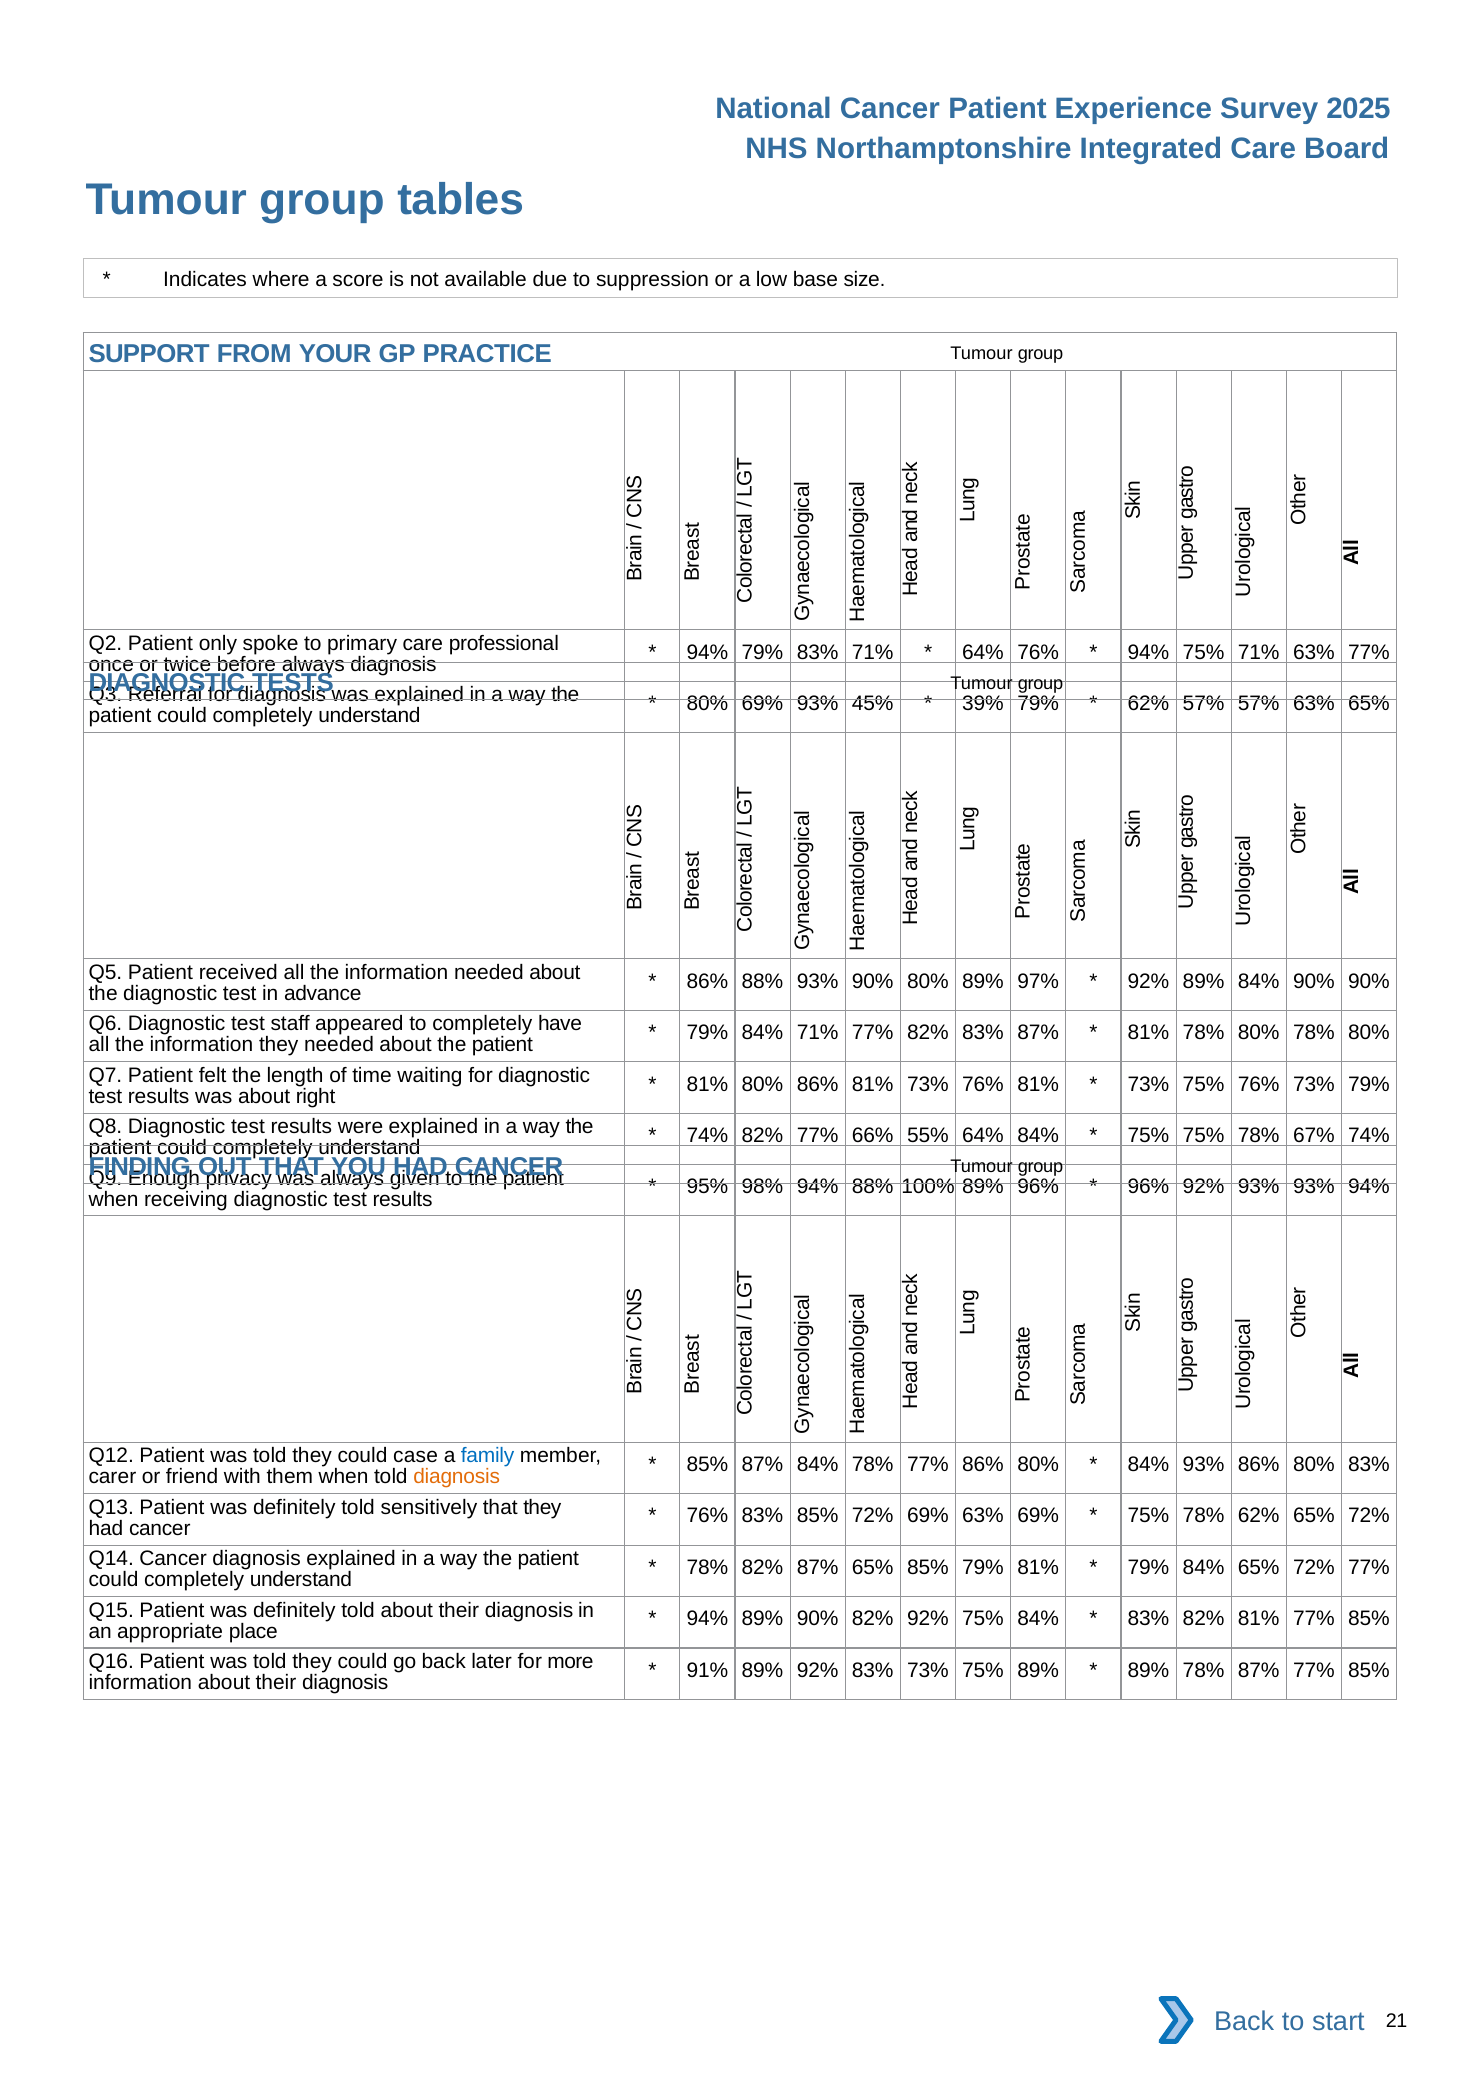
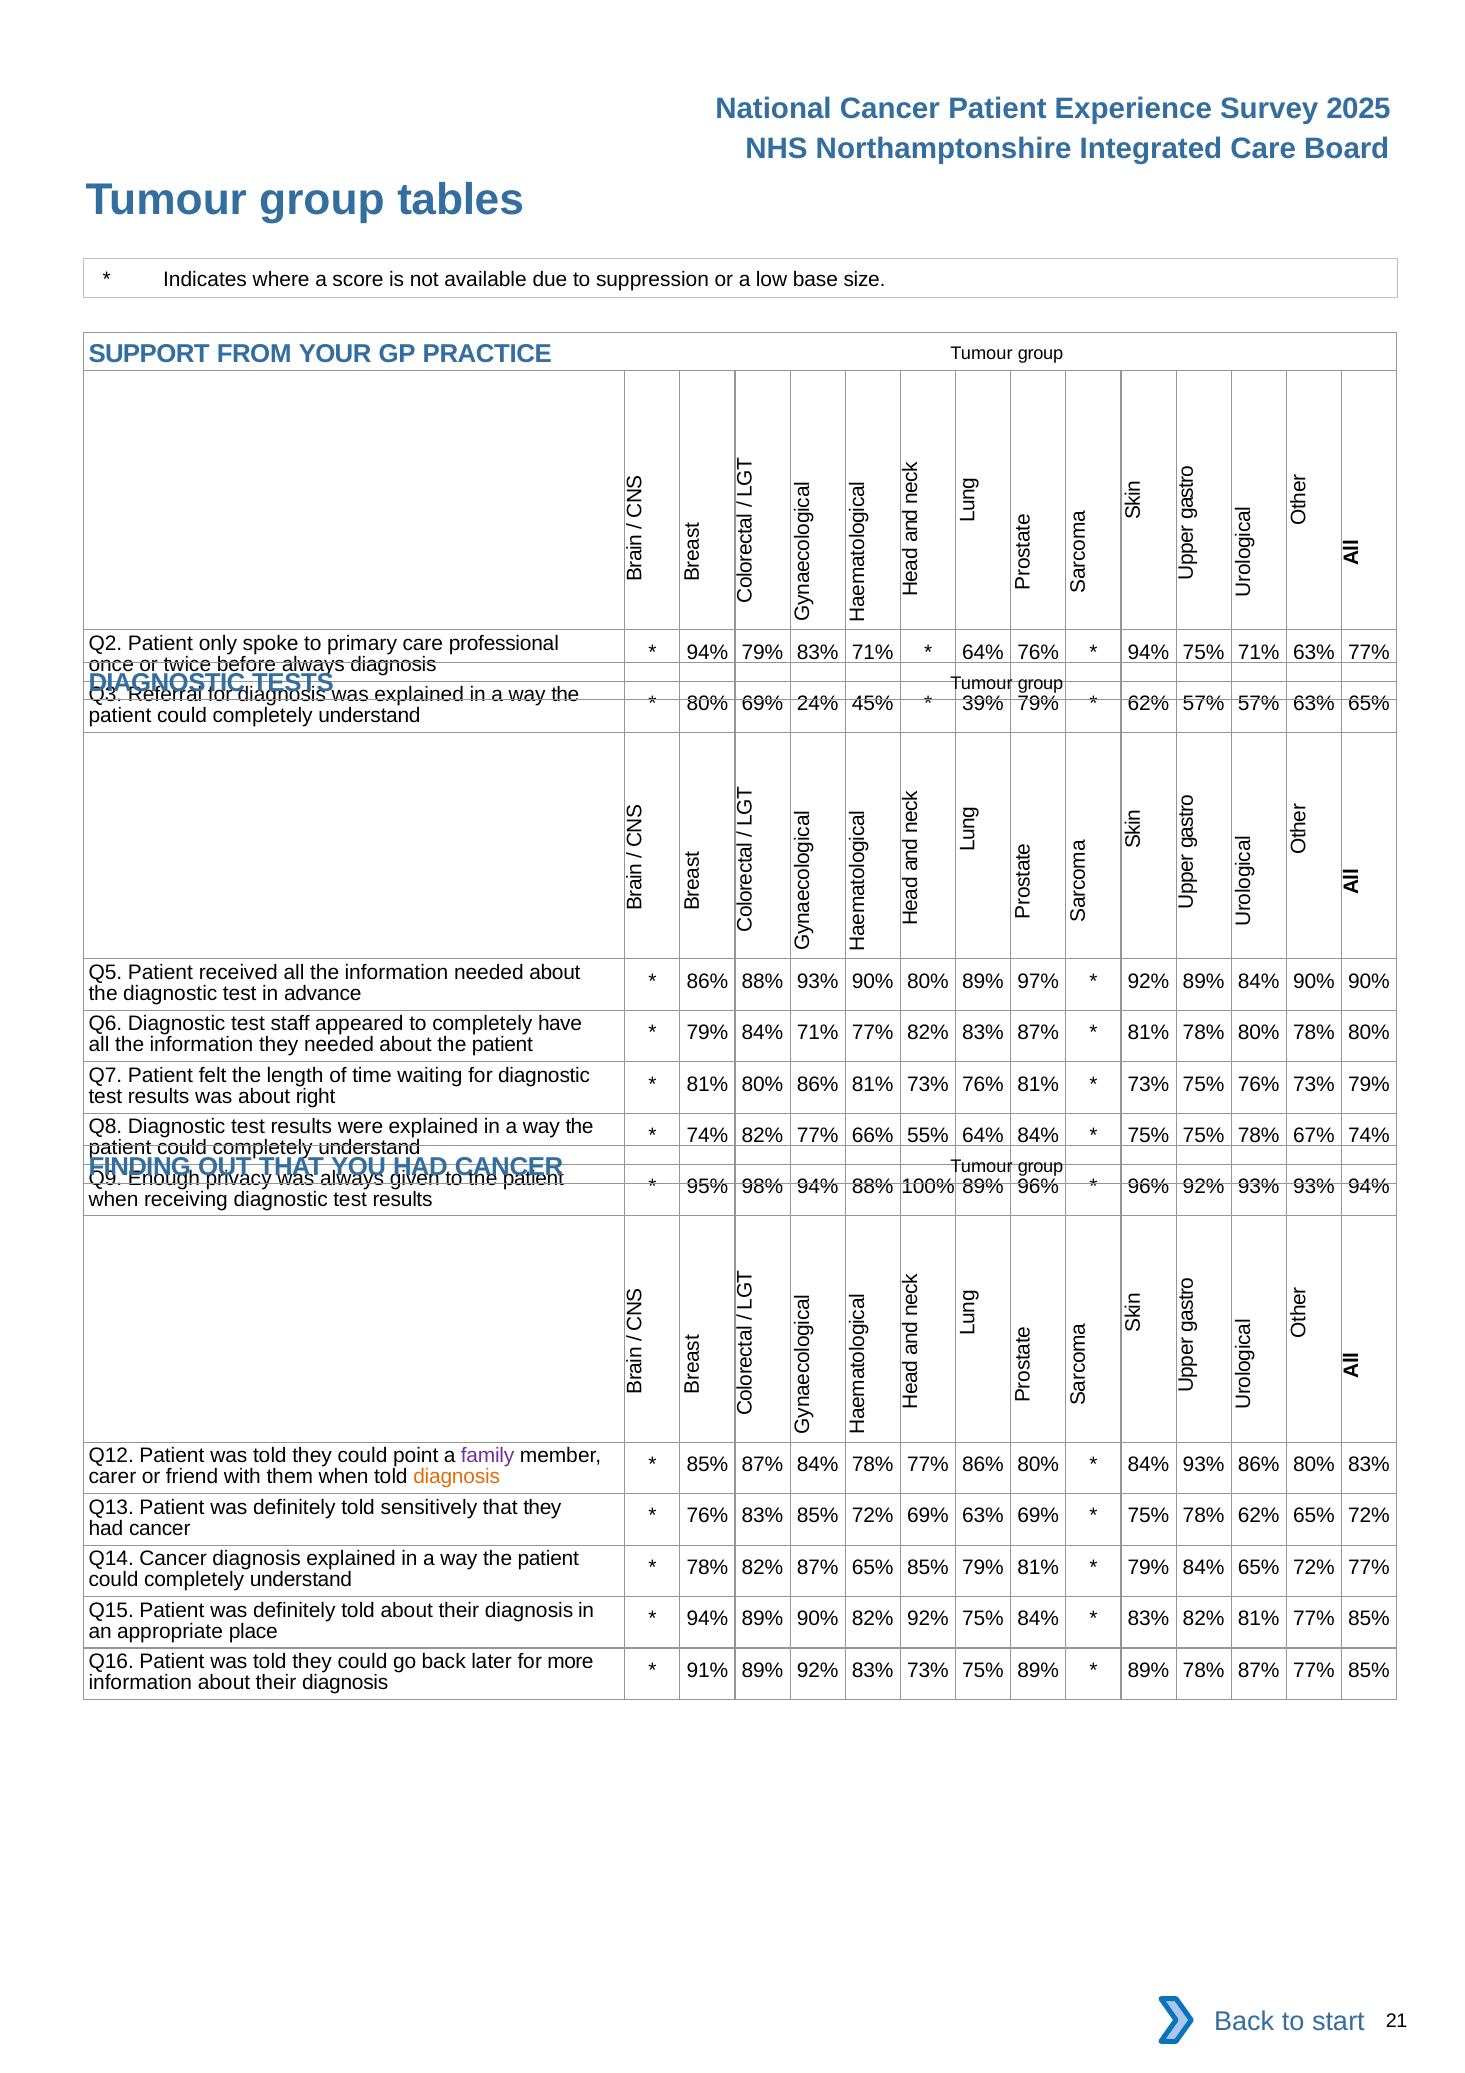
69% 93%: 93% -> 24% (818, 704)
case: case -> point (416, 1456)
family colour: blue -> purple (488, 1456)
